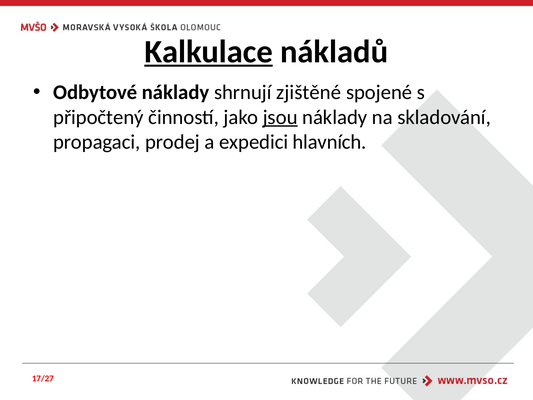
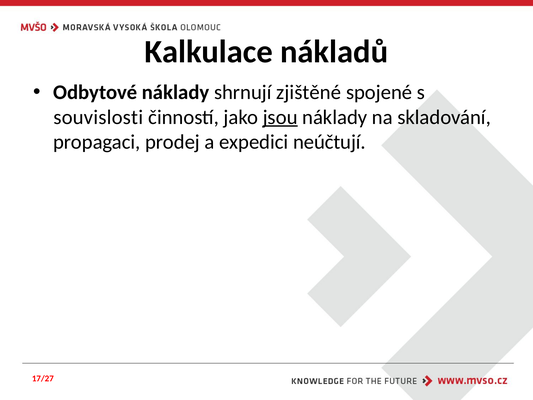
Kalkulace underline: present -> none (209, 52)
připočtený: připočtený -> souvislosti (98, 117)
hlavních: hlavních -> neúčtují (329, 142)
